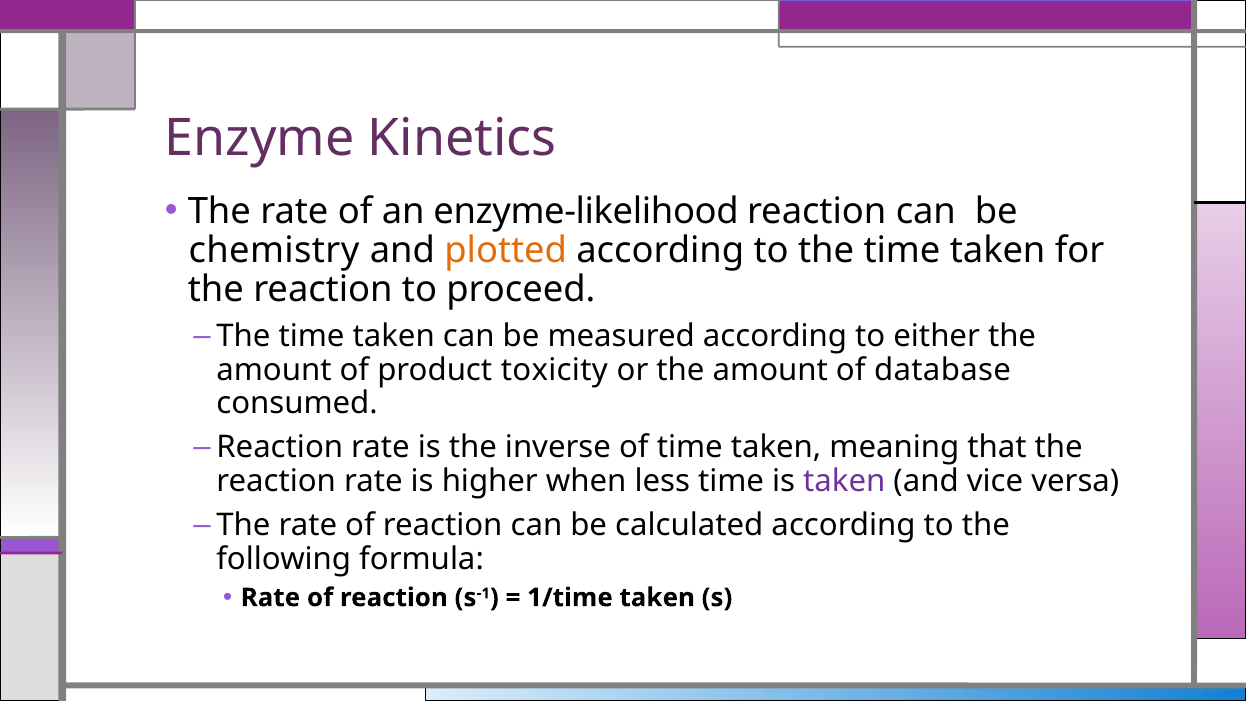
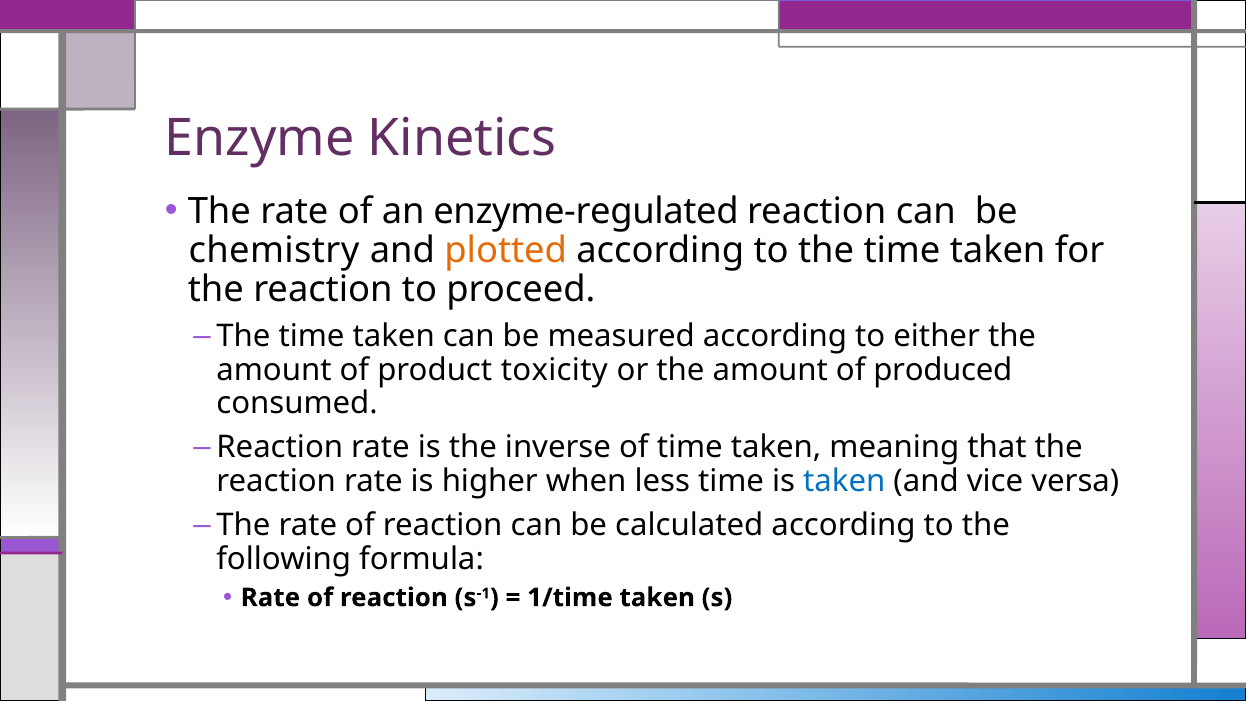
enzyme-likelihood: enzyme-likelihood -> enzyme-regulated (586, 211)
database: database -> produced (943, 370)
taken colour: purple -> blue (844, 481)
